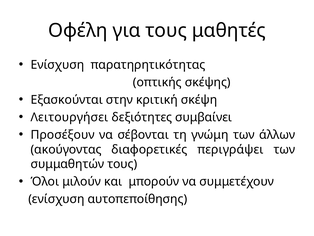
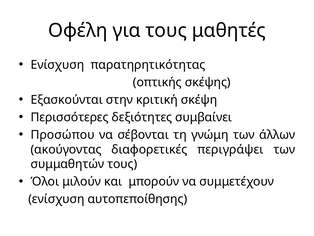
Λειτουργήσει: Λειτουργήσει -> Περισσότερες (70, 117)
Προσέξουν: Προσέξουν -> Προσώπου (63, 135)
